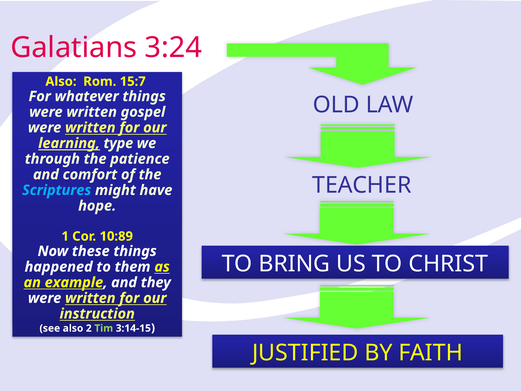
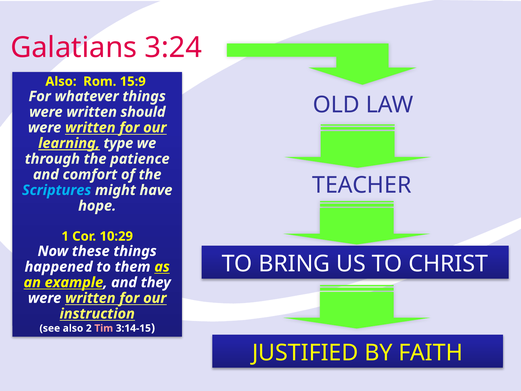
15:7: 15:7 -> 15:9 (133, 81)
gospel: gospel -> should (143, 112)
10:89: 10:89 -> 10:29 (116, 236)
Tim colour: light green -> pink (104, 328)
